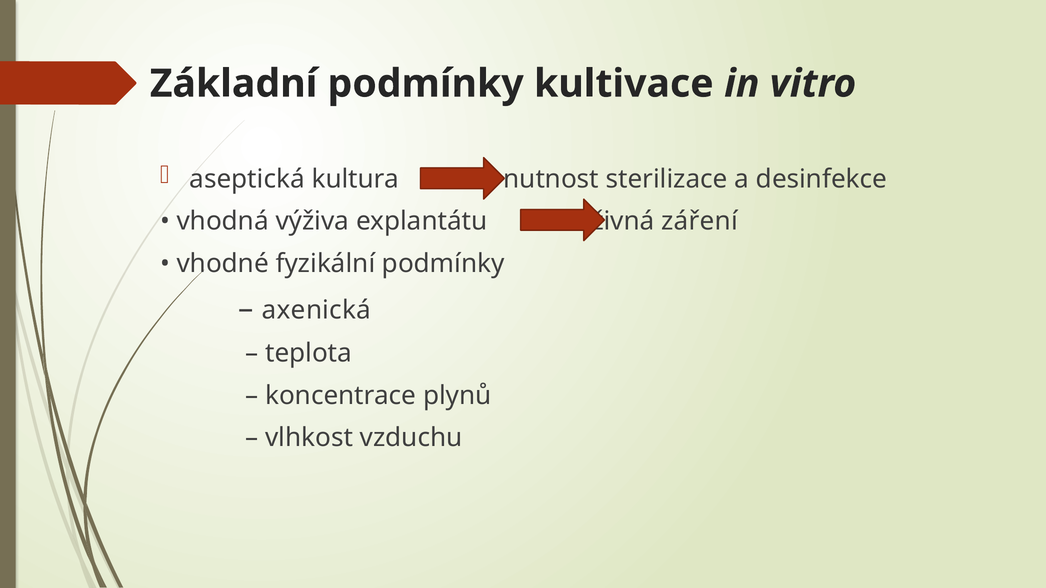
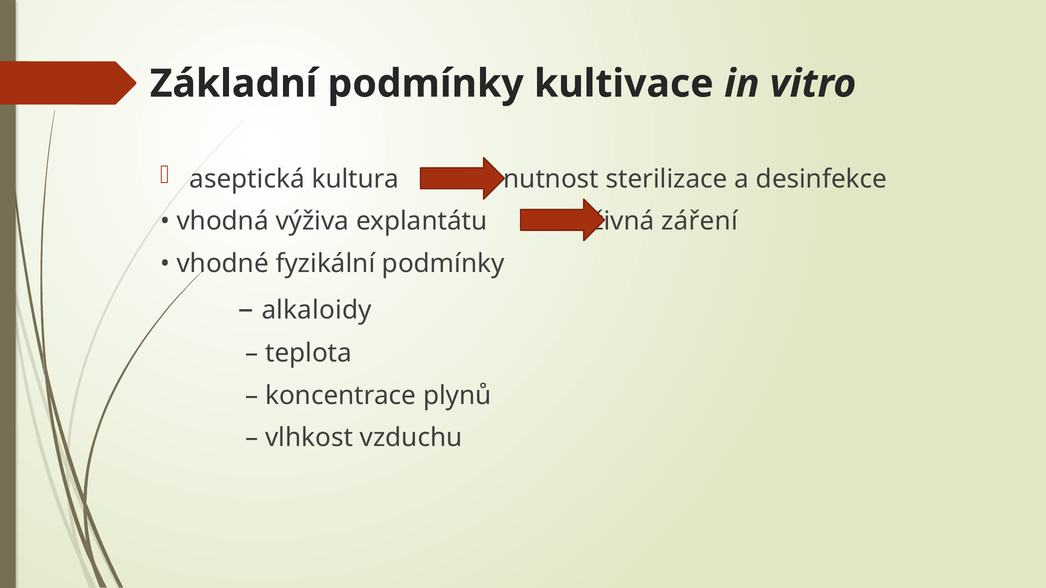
axenická: axenická -> alkaloidy (317, 310)
